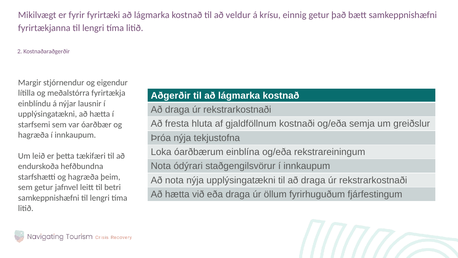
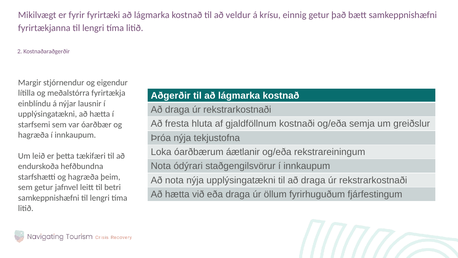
einblína: einblína -> áætlanir (243, 152)
